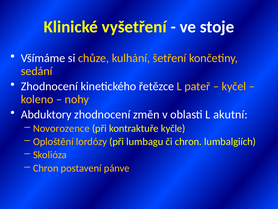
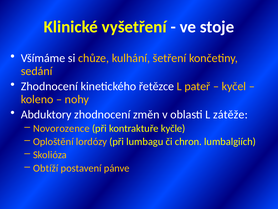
akutní: akutní -> zátěže (230, 114)
Chron: Chron -> Obtíží (46, 168)
